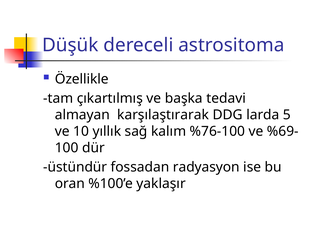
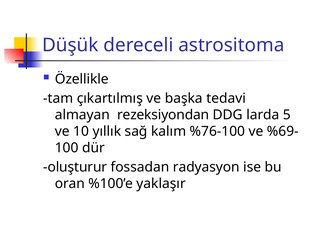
karşılaştırarak: karşılaştırarak -> rezeksiyondan (163, 115)
üstündür: üstündür -> oluşturur (75, 167)
